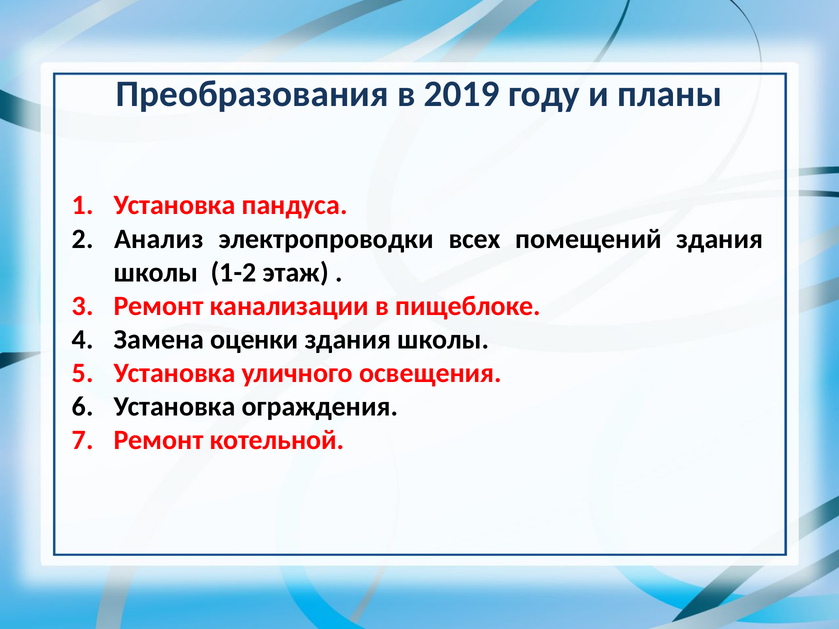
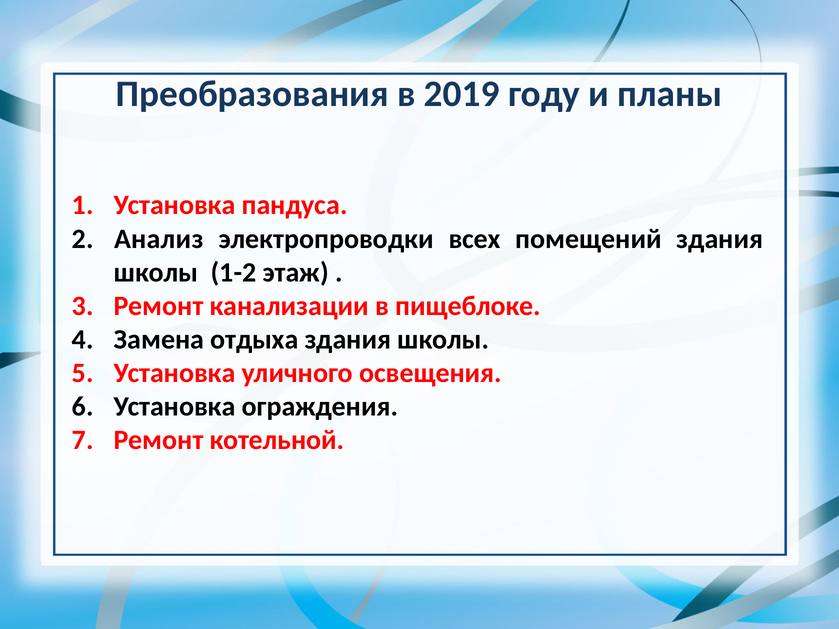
оценки: оценки -> отдыха (254, 340)
